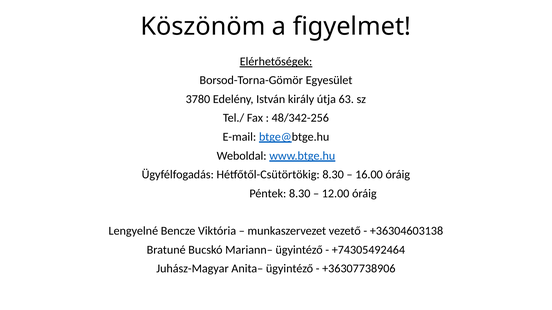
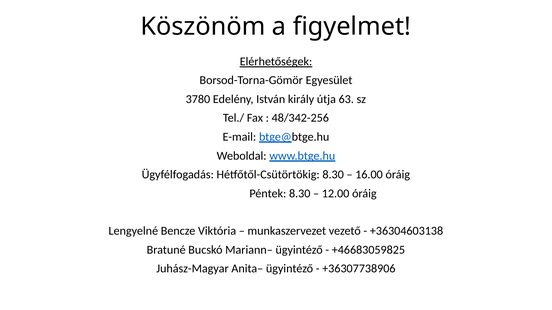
+74305492464: +74305492464 -> +46683059825 (368, 250)
